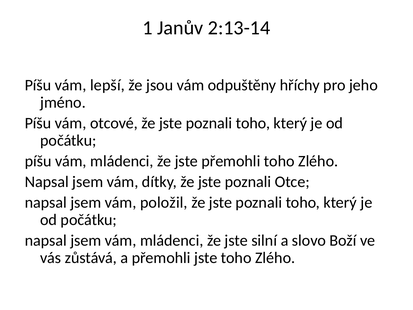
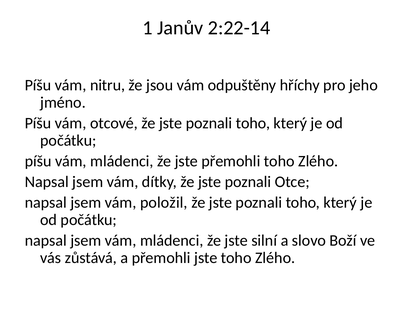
2:13-14: 2:13-14 -> 2:22-14 (239, 28)
lepší: lepší -> nitru (108, 85)
